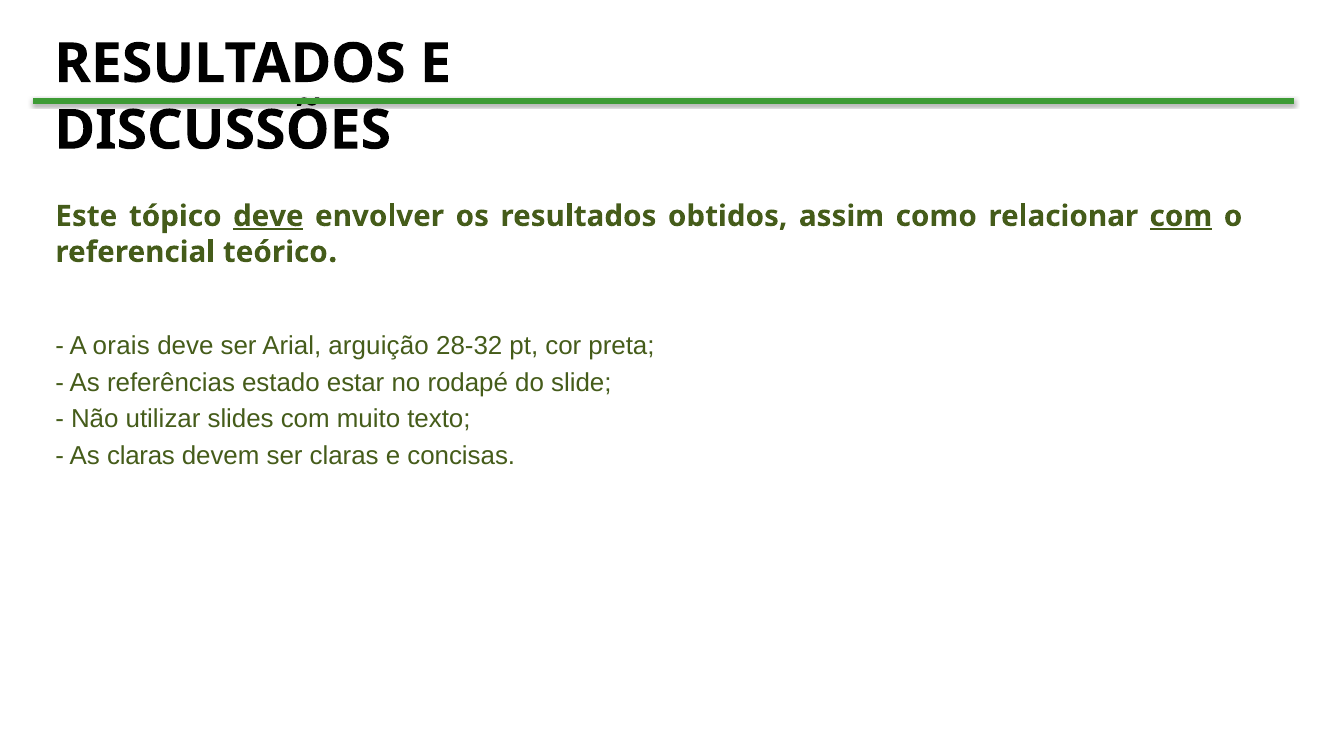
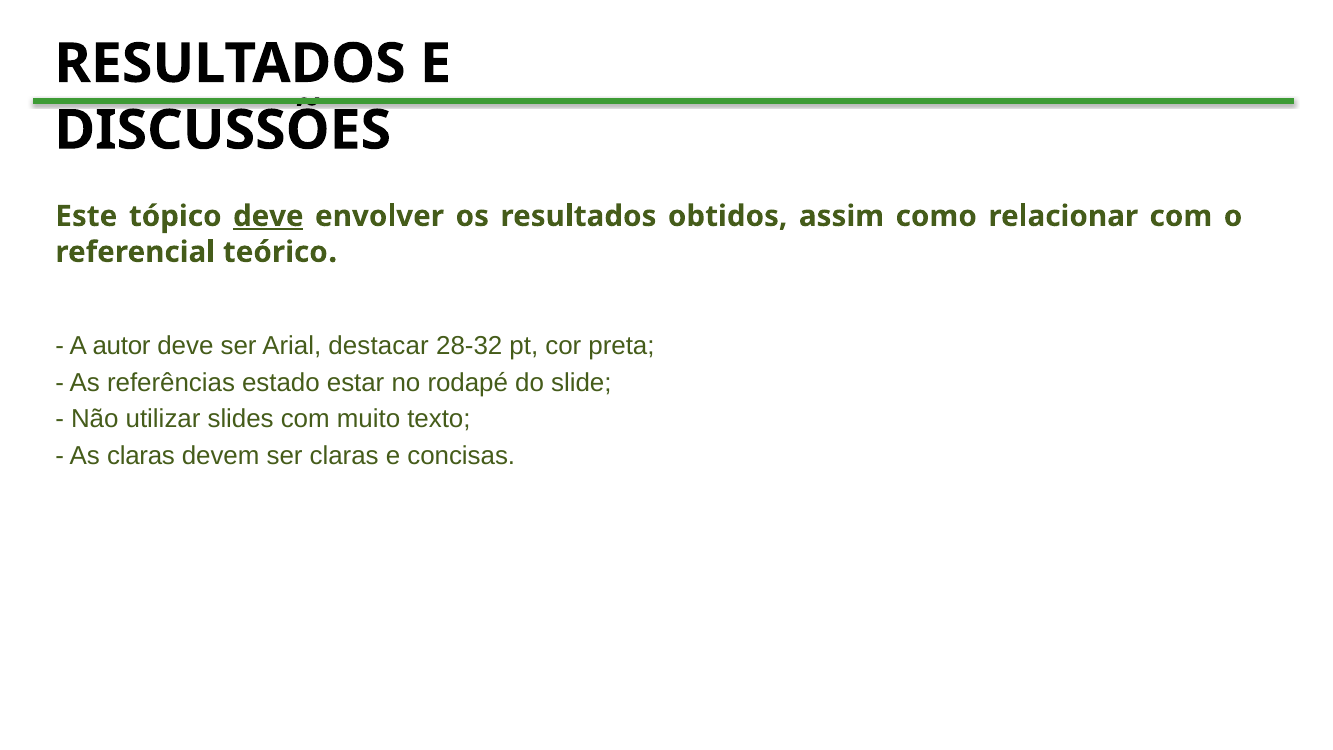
com underline: present -> none (1181, 216)
orais: orais -> autor (122, 346)
arguição: arguição -> destacar (379, 346)
